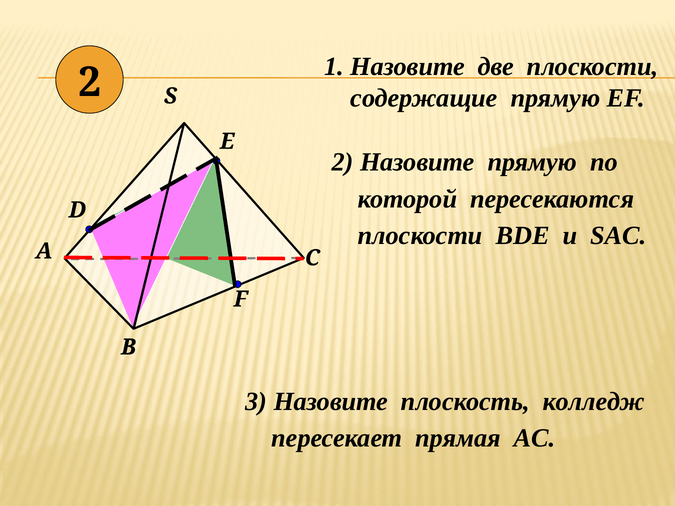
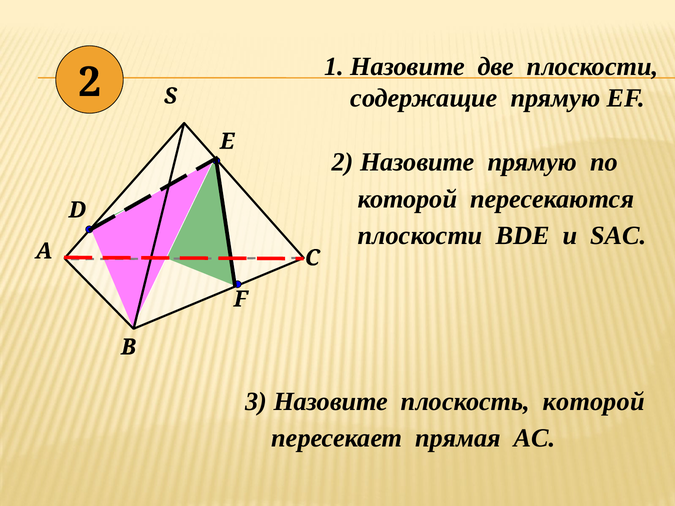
плоскость колледж: колледж -> которой (594, 402)
